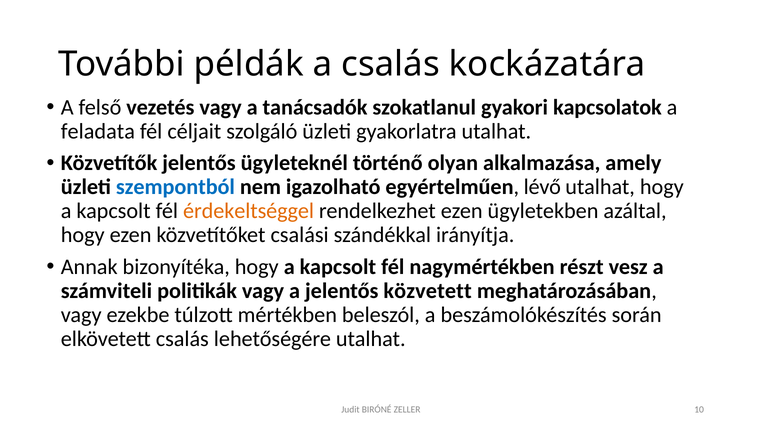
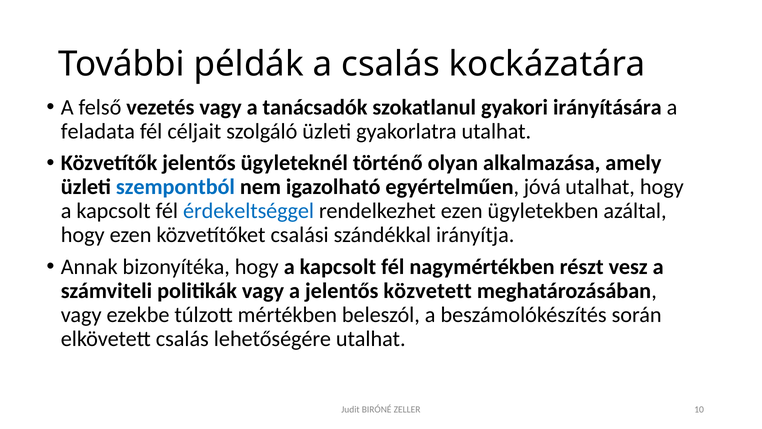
kapcsolatok: kapcsolatok -> irányítására (607, 107)
lévő: lévő -> jóvá (542, 187)
érdekeltséggel colour: orange -> blue (249, 211)
